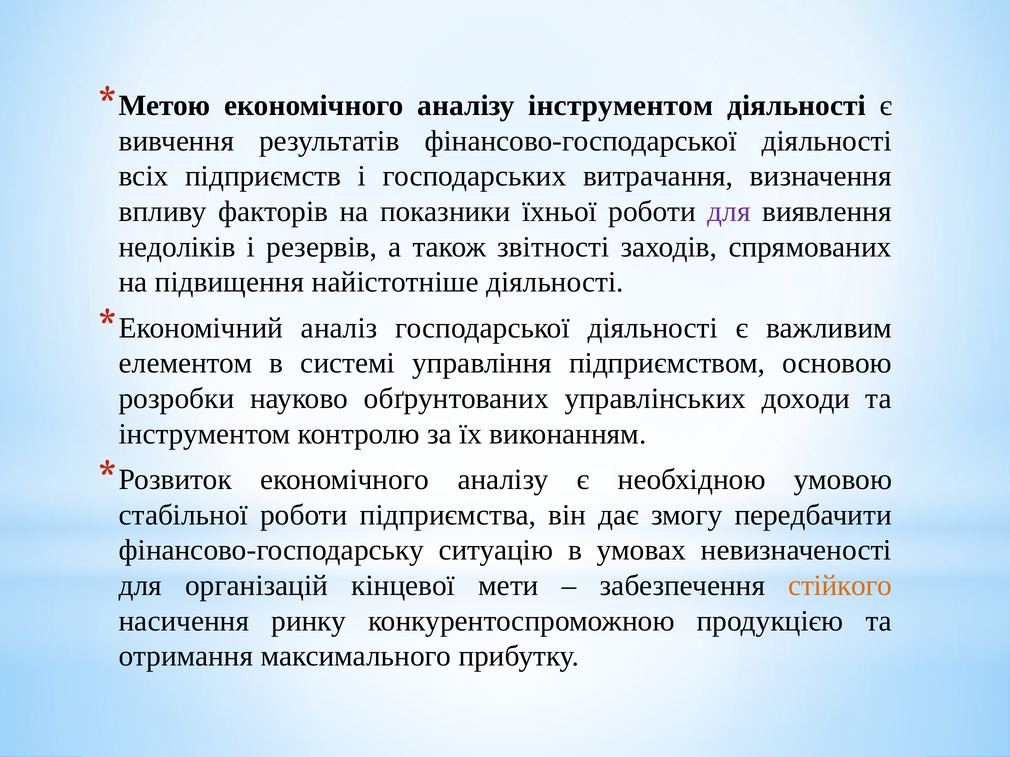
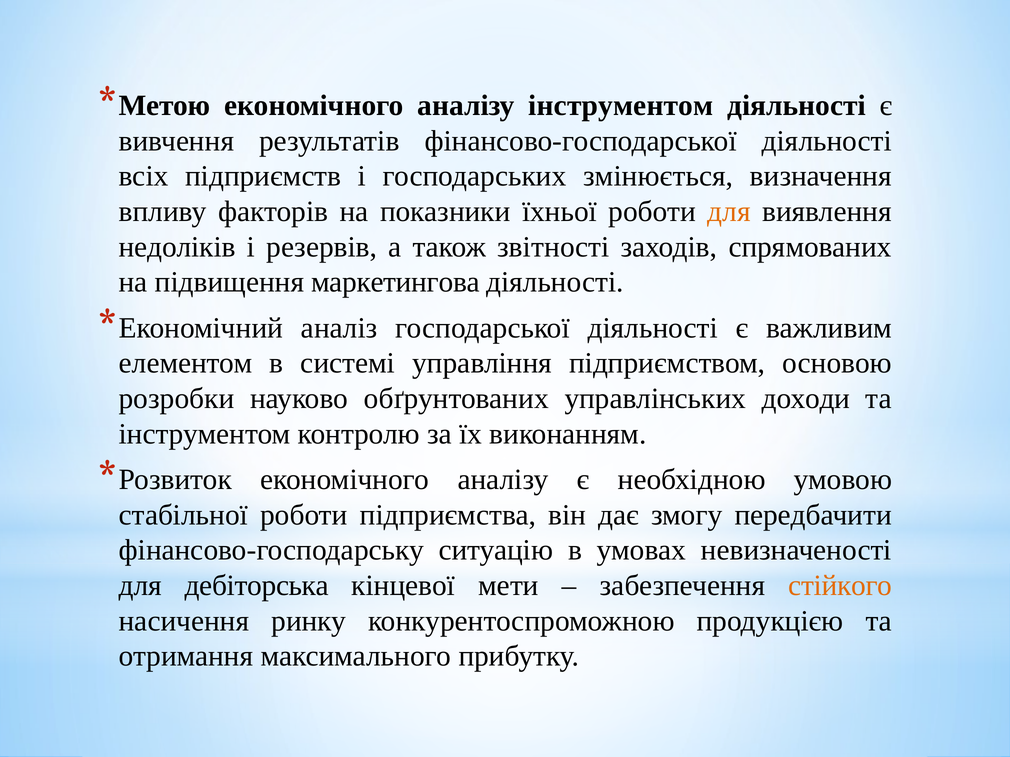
витрачання: витрачання -> змінюється (658, 176)
для colour: purple -> orange (729, 212)
найістотніше: найістотніше -> маркетингова (395, 282)
організацій: організацій -> дебіторська (257, 586)
